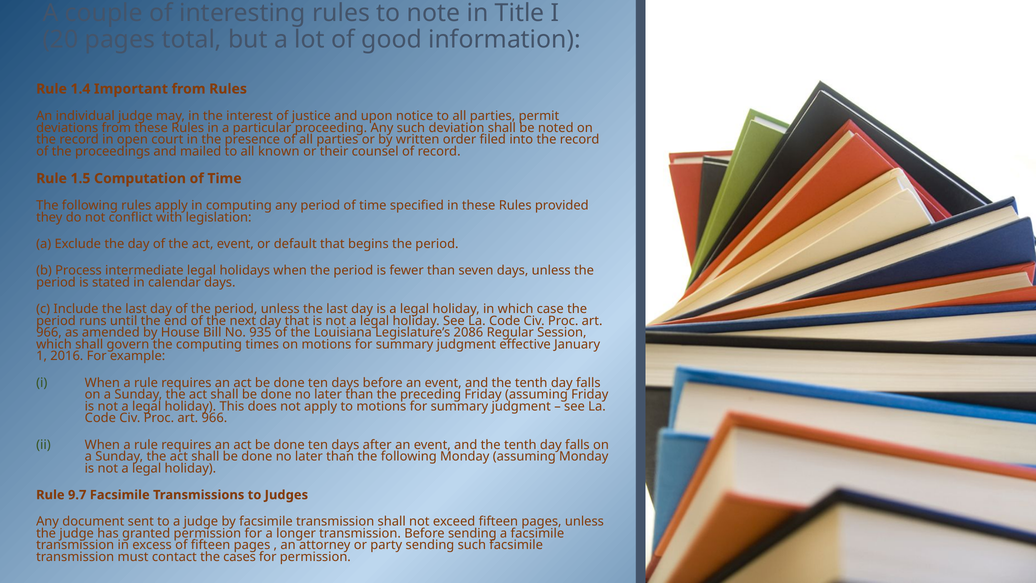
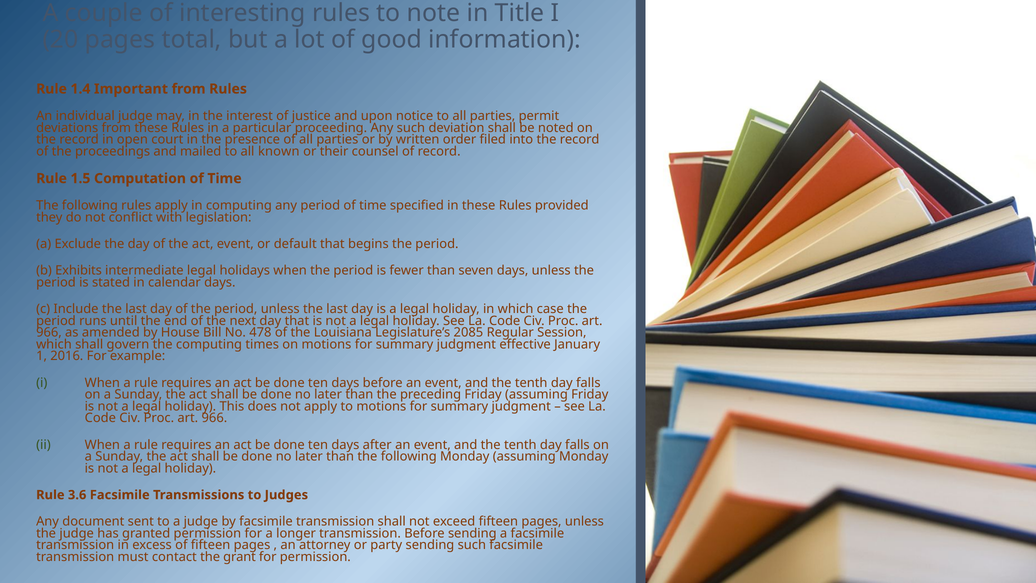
Process: Process -> Exhibits (79, 271)
935: 935 -> 478 (260, 333)
2086: 2086 -> 2085 (468, 333)
9.7: 9.7 -> 3.6 (77, 495)
cases: cases -> grant (240, 557)
